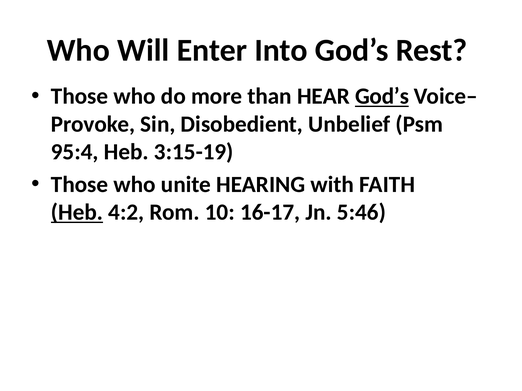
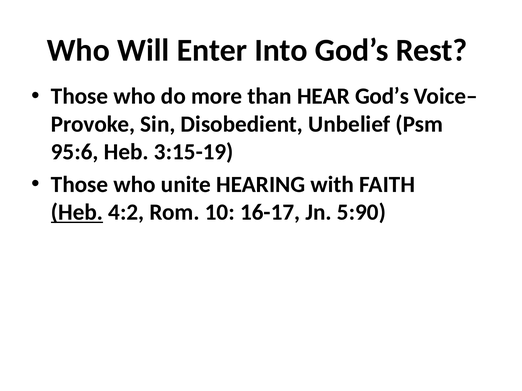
God’s underline: present -> none (382, 96)
95:4: 95:4 -> 95:6 (75, 152)
5:46: 5:46 -> 5:90 (361, 213)
